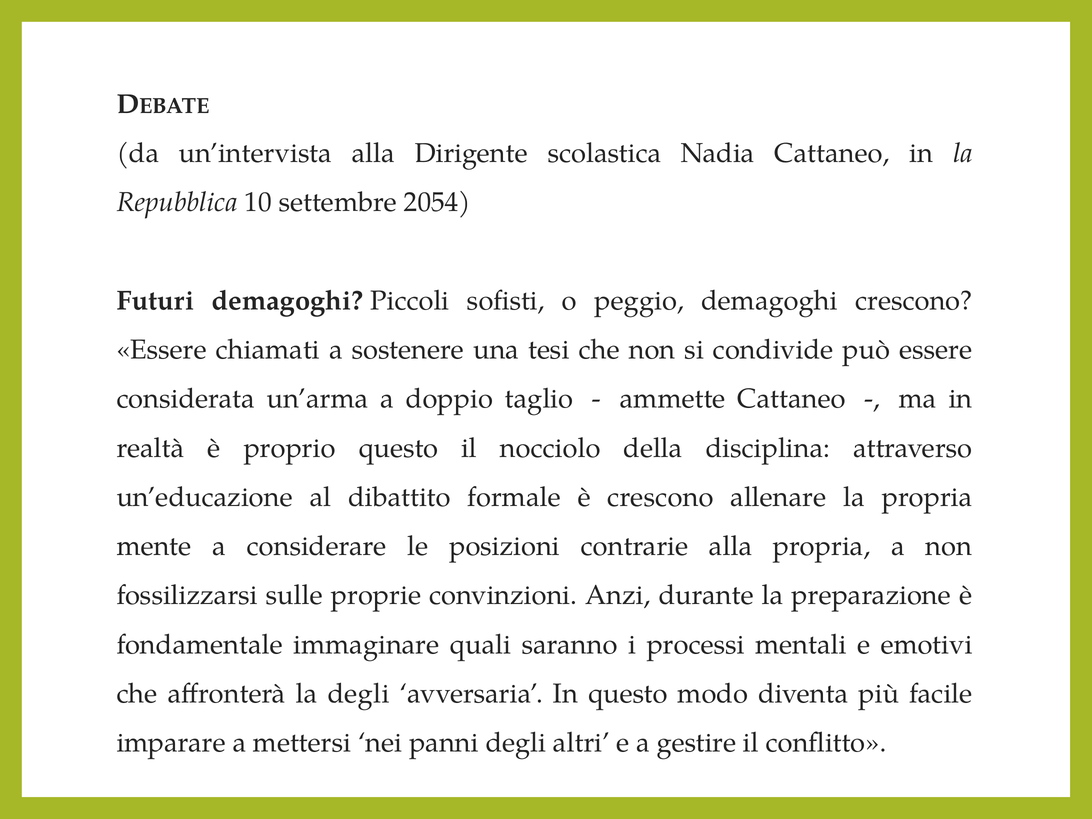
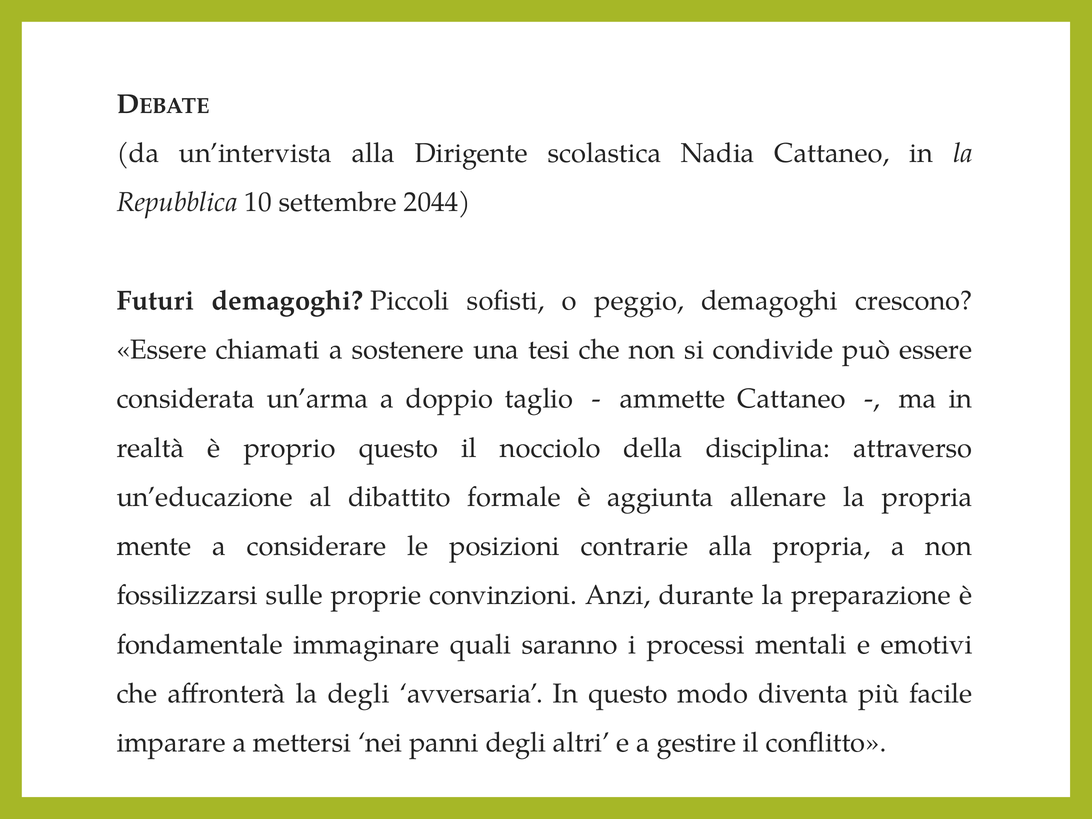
2054: 2054 -> 2044 (437, 202)
è crescono: crescono -> aggiunta (660, 497)
